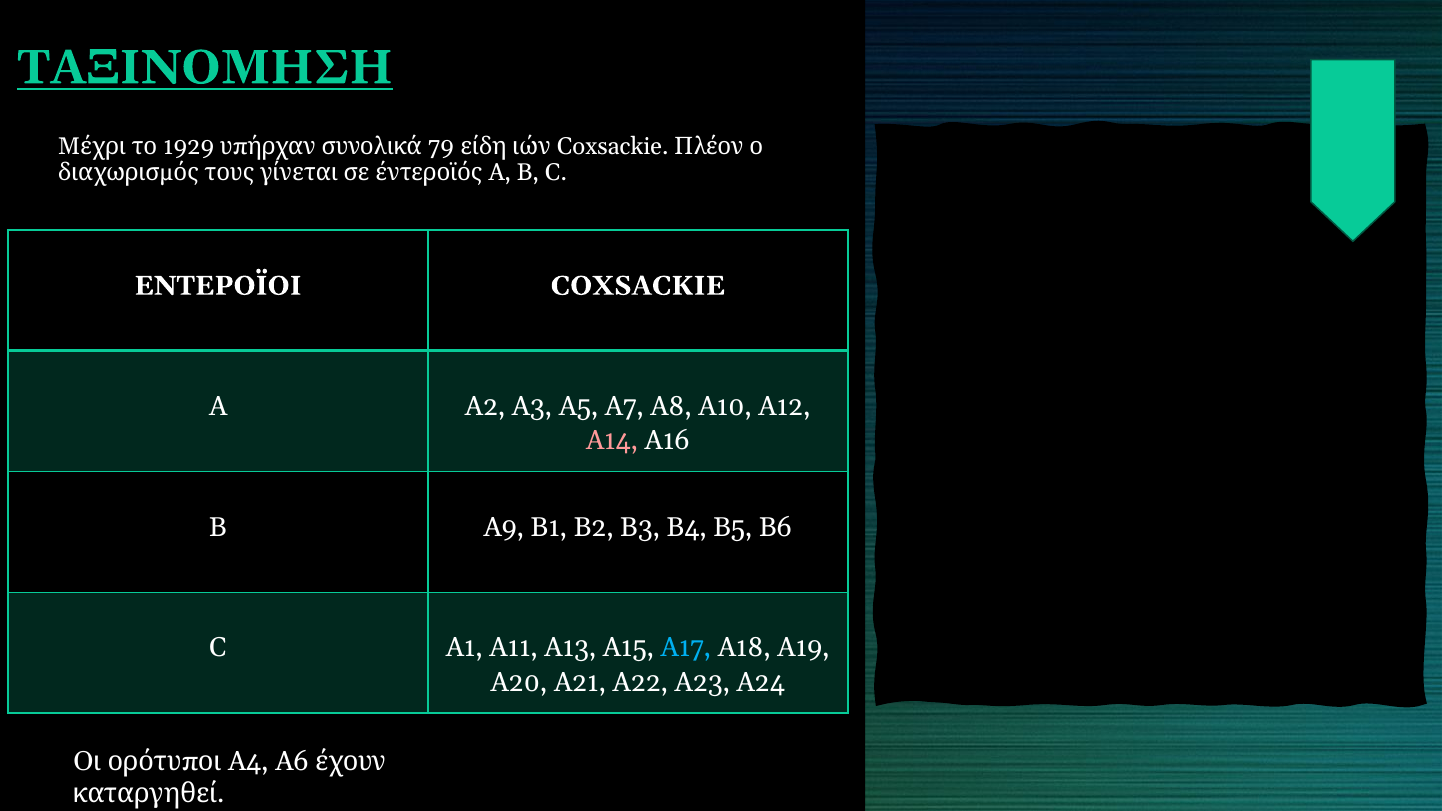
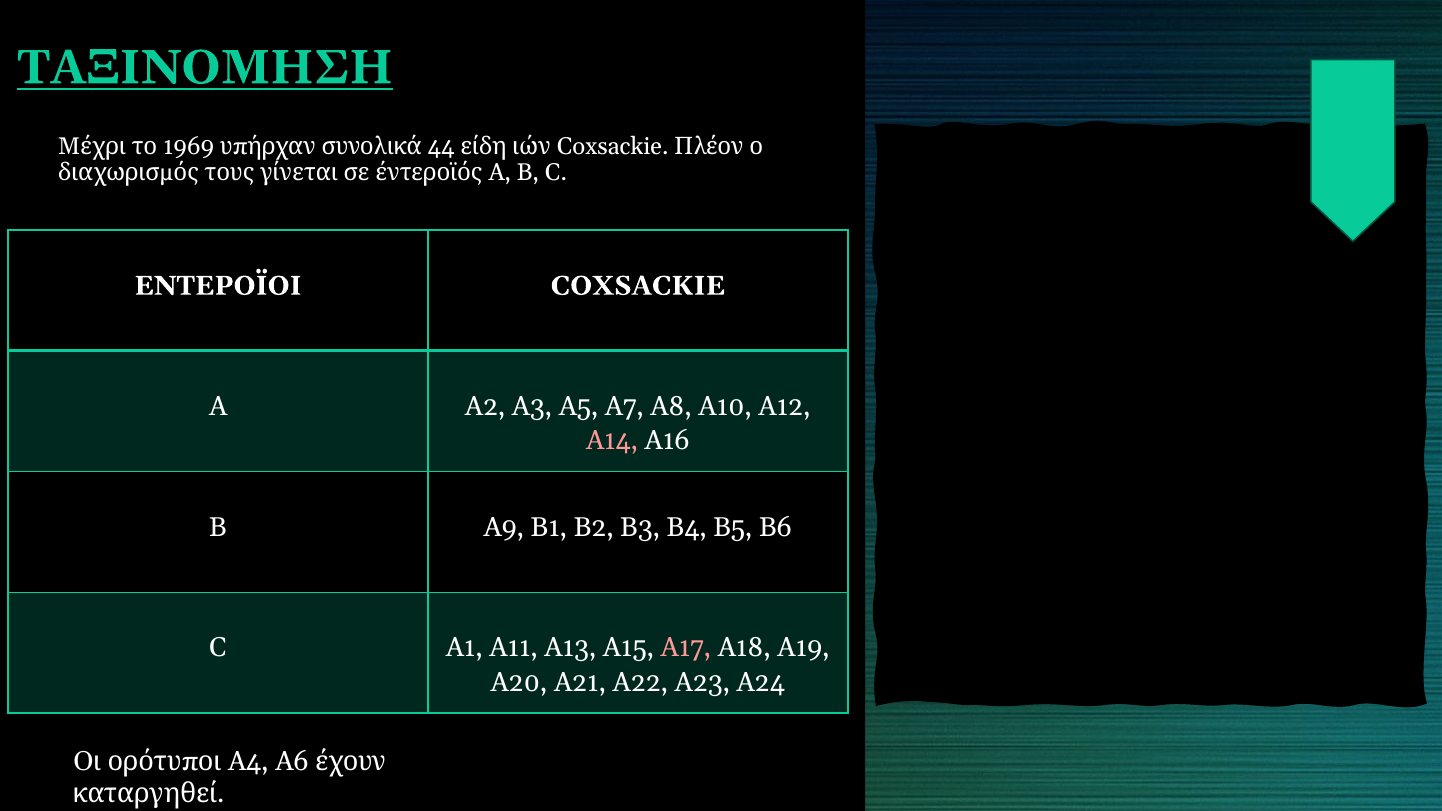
1929: 1929 -> 1969 (189, 147)
79: 79 -> 44 (441, 147)
A17 colour: light blue -> pink (686, 648)
